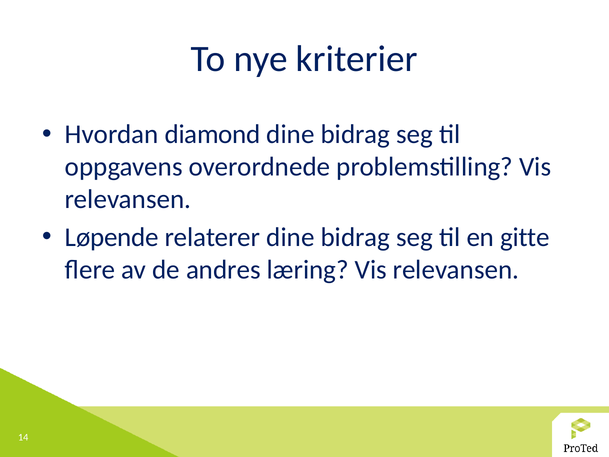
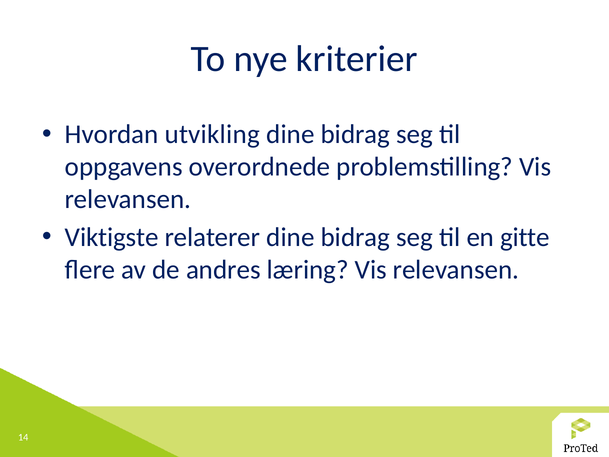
diamond: diamond -> utvikling (212, 134)
Løpende: Løpende -> Viktigste (112, 237)
